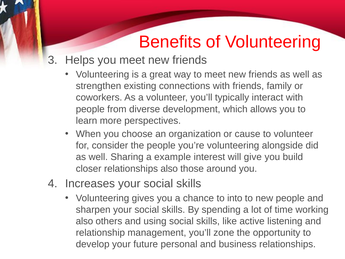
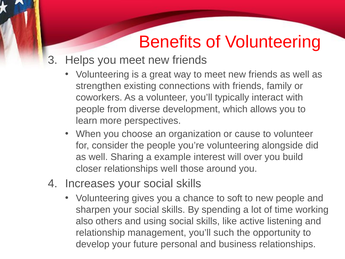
give: give -> over (253, 157)
relationships also: also -> well (169, 168)
into: into -> soft (235, 198)
zone: zone -> such (224, 232)
